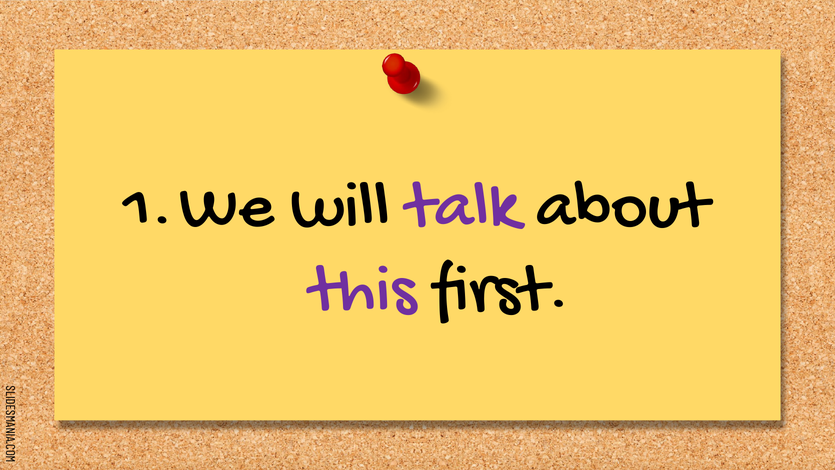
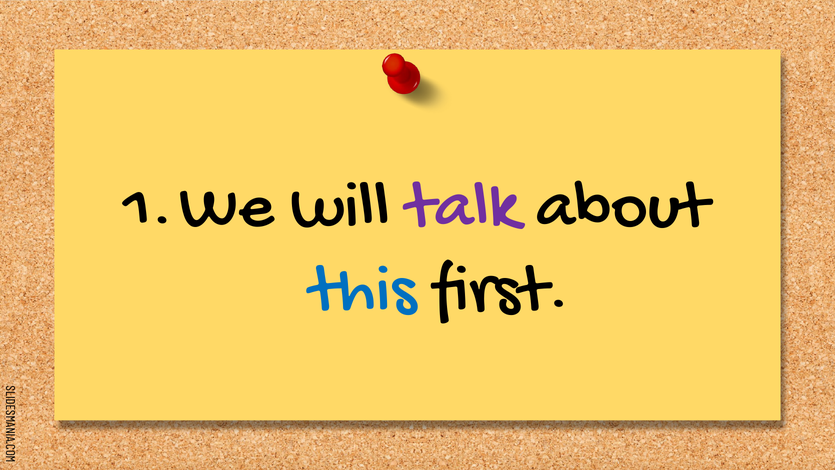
this colour: purple -> blue (363, 285)
